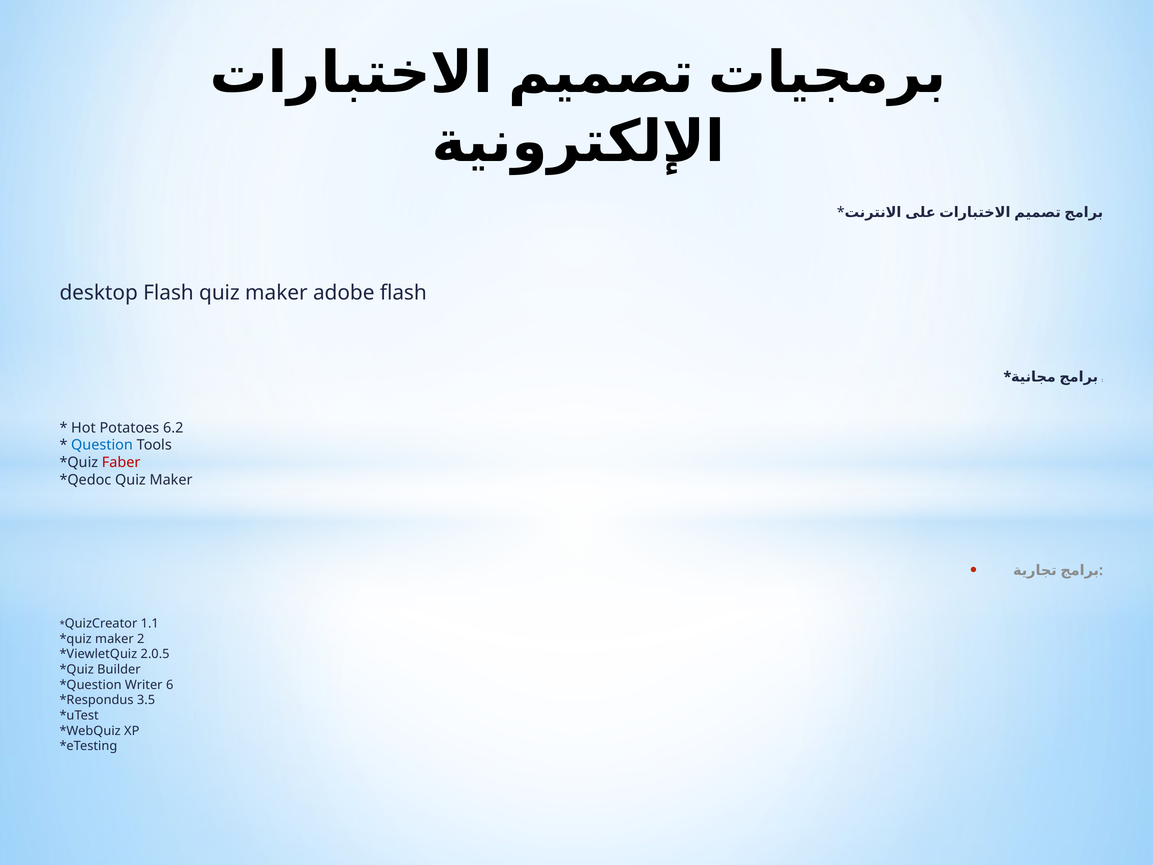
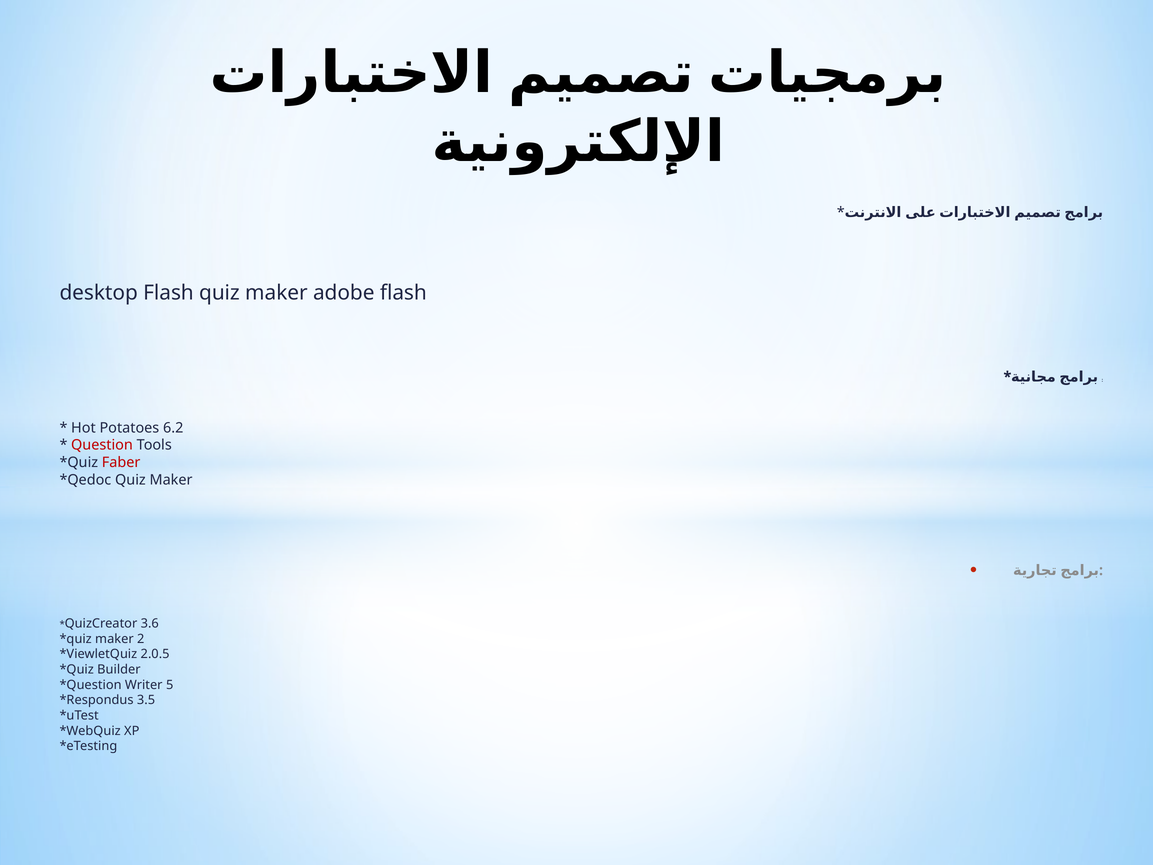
Question colour: blue -> red (102, 445)
1.1: 1.1 -> 3.6 (150, 623)
6: 6 -> 5 (170, 685)
